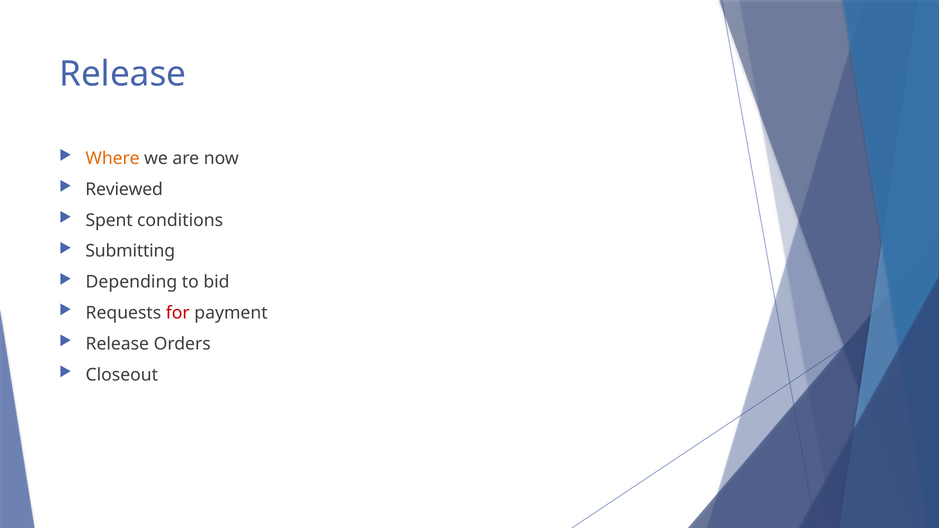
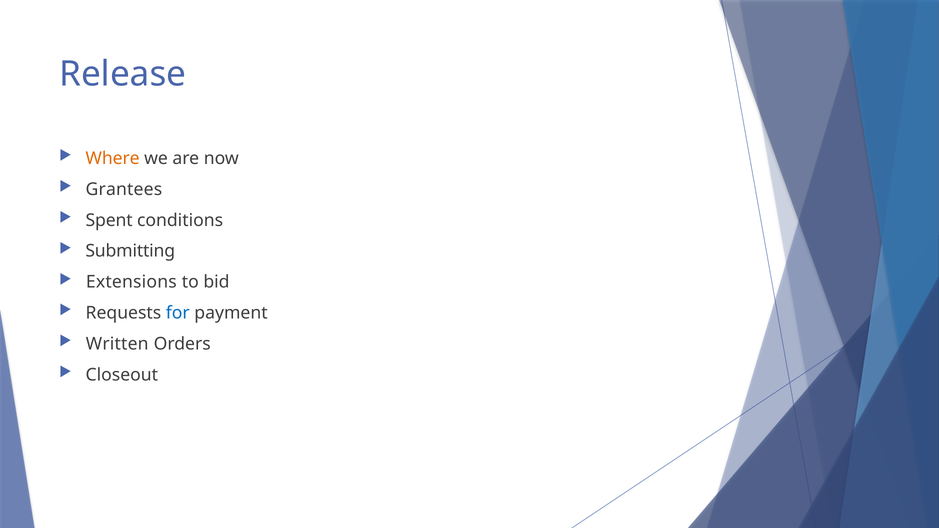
Reviewed: Reviewed -> Grantees (124, 189)
Depending: Depending -> Extensions (131, 282)
for colour: red -> blue (178, 313)
Release: Release -> Written (117, 344)
